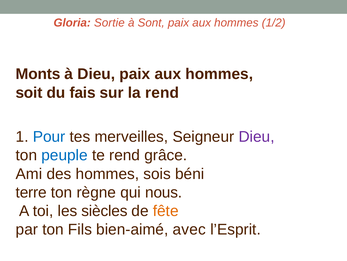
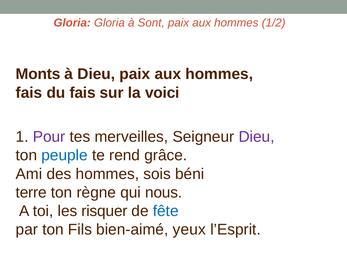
Gloria Sortie: Sortie -> Gloria (109, 23)
soit: soit -> fais (29, 92)
la rend: rend -> voici (162, 92)
Pour colour: blue -> purple (49, 136)
siècles: siècles -> risquer (104, 210)
fête colour: orange -> blue (166, 210)
avec: avec -> yeux (189, 229)
